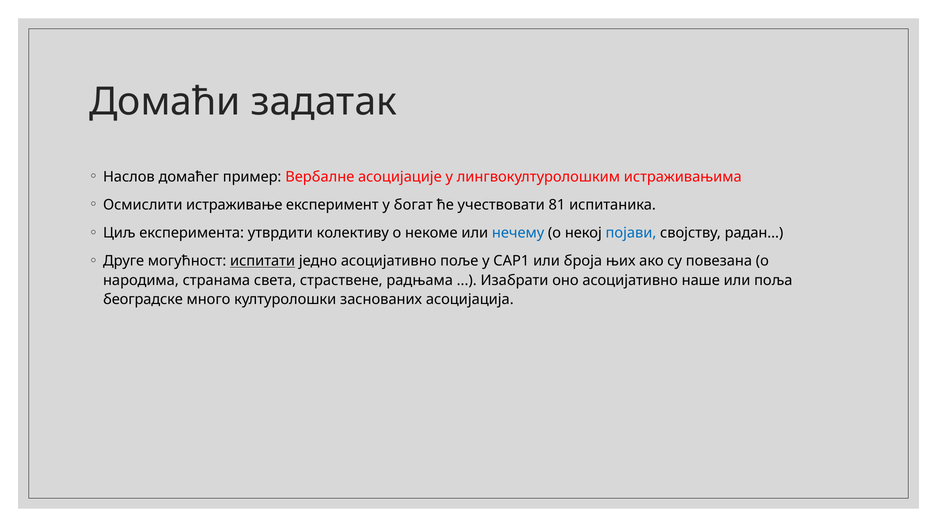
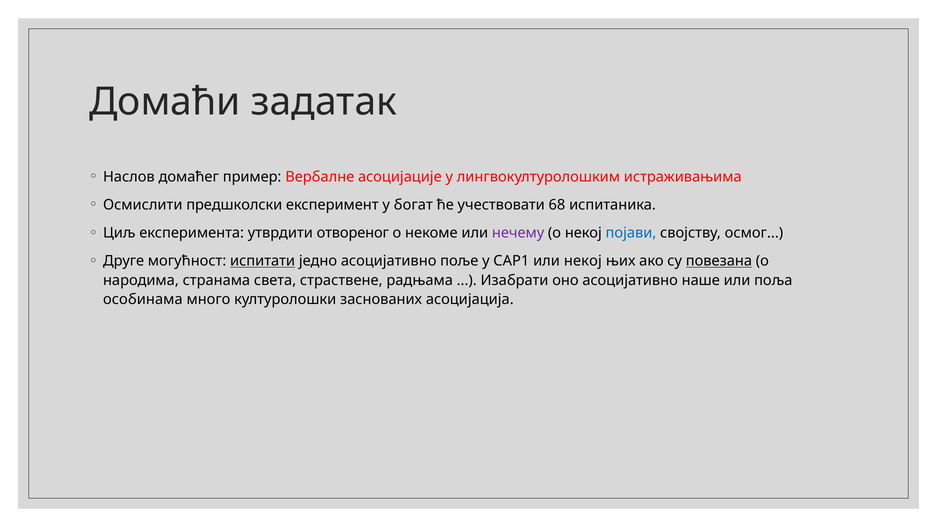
истраживање: истраживање -> предшколски (234, 205)
81: 81 -> 68 (557, 205)
колективу: колективу -> отвореног (353, 233)
нечему colour: blue -> purple (518, 233)
радан: радан -> осмог (754, 233)
или броја: броја -> некој (583, 261)
повезана underline: none -> present (719, 261)
београдске: београдске -> особинама (143, 300)
